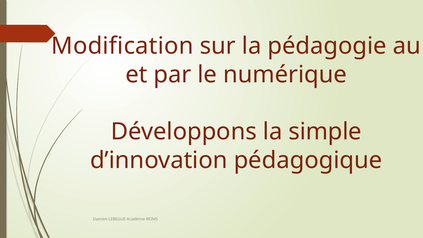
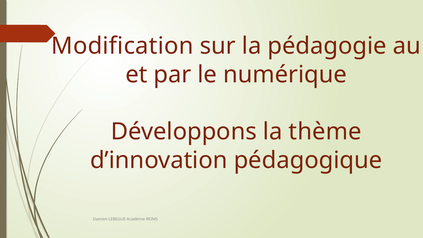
simple: simple -> thème (325, 132)
